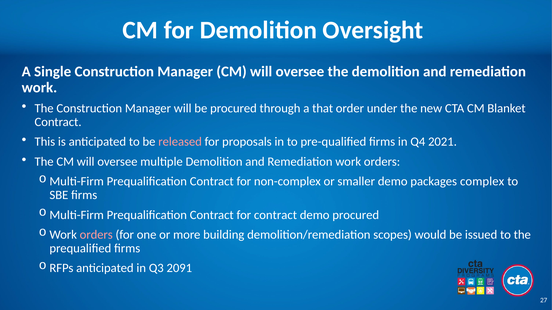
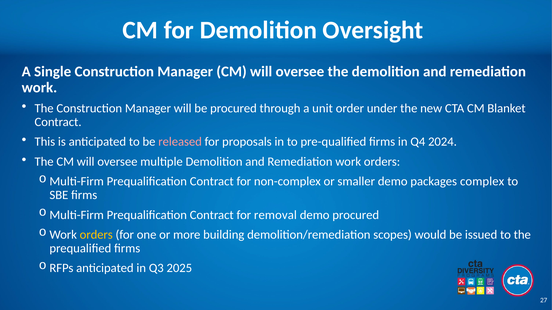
that: that -> unit (323, 108)
2021: 2021 -> 2024 (442, 142)
for contract: contract -> removal (275, 215)
orders colour: pink -> yellow (96, 235)
2091: 2091 -> 2025 (179, 269)
